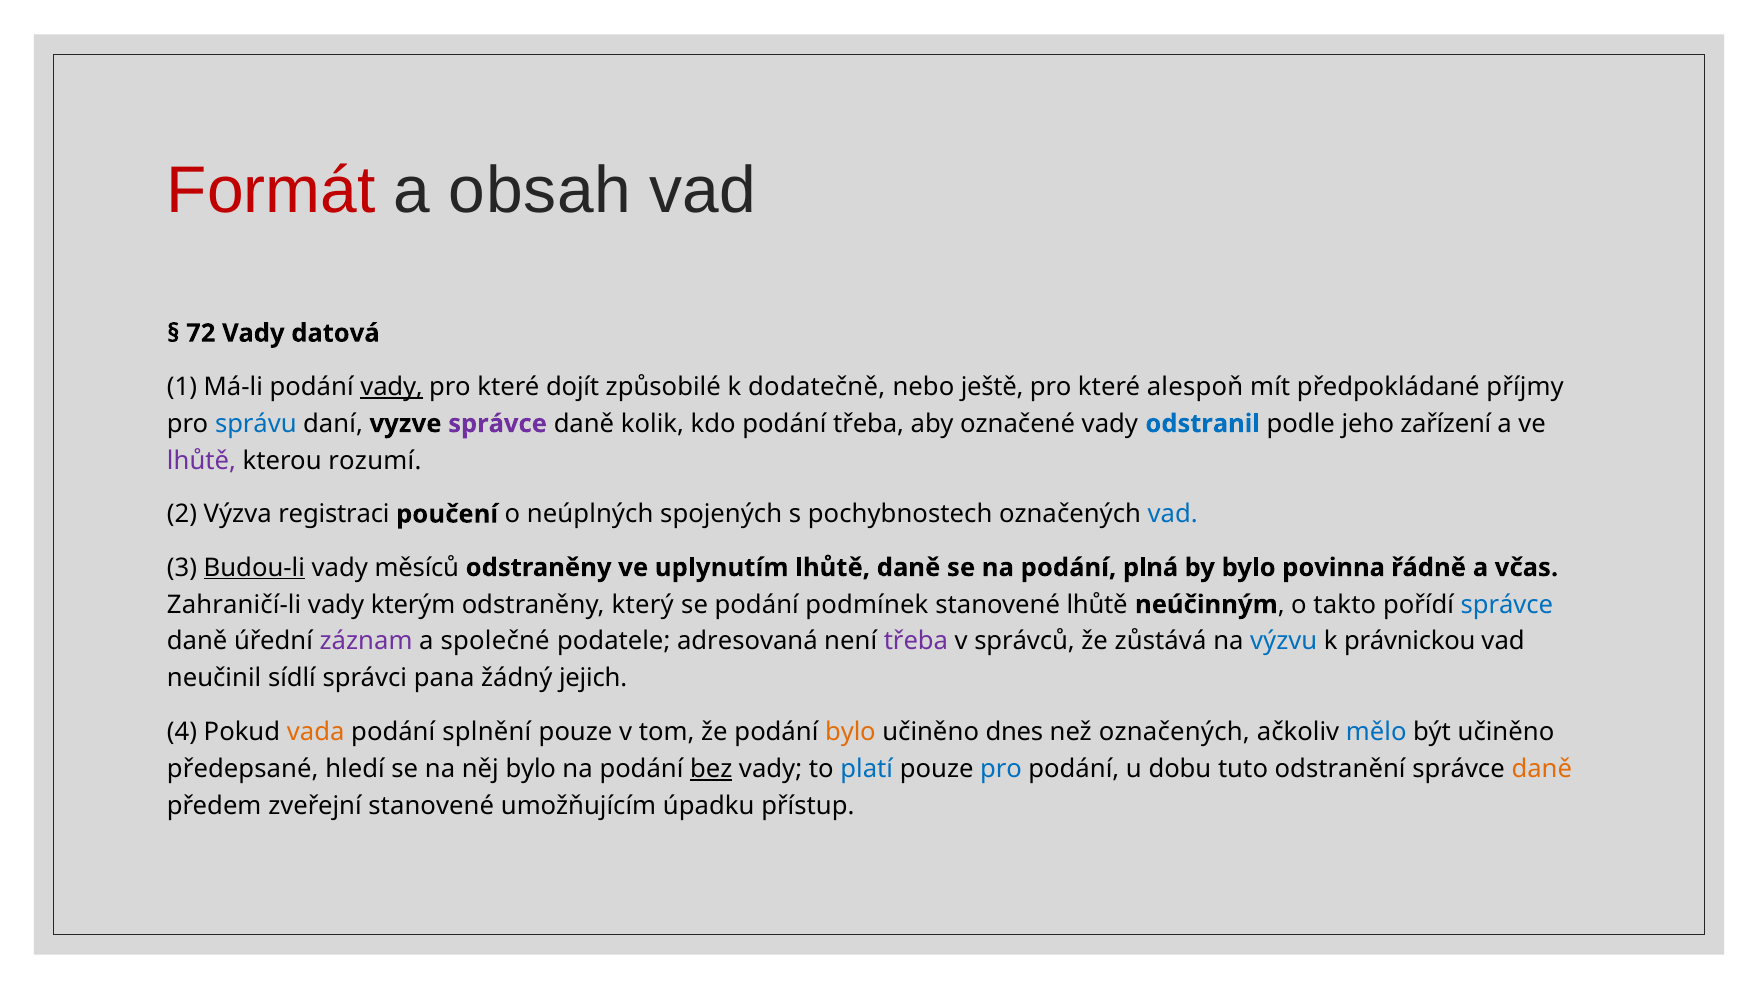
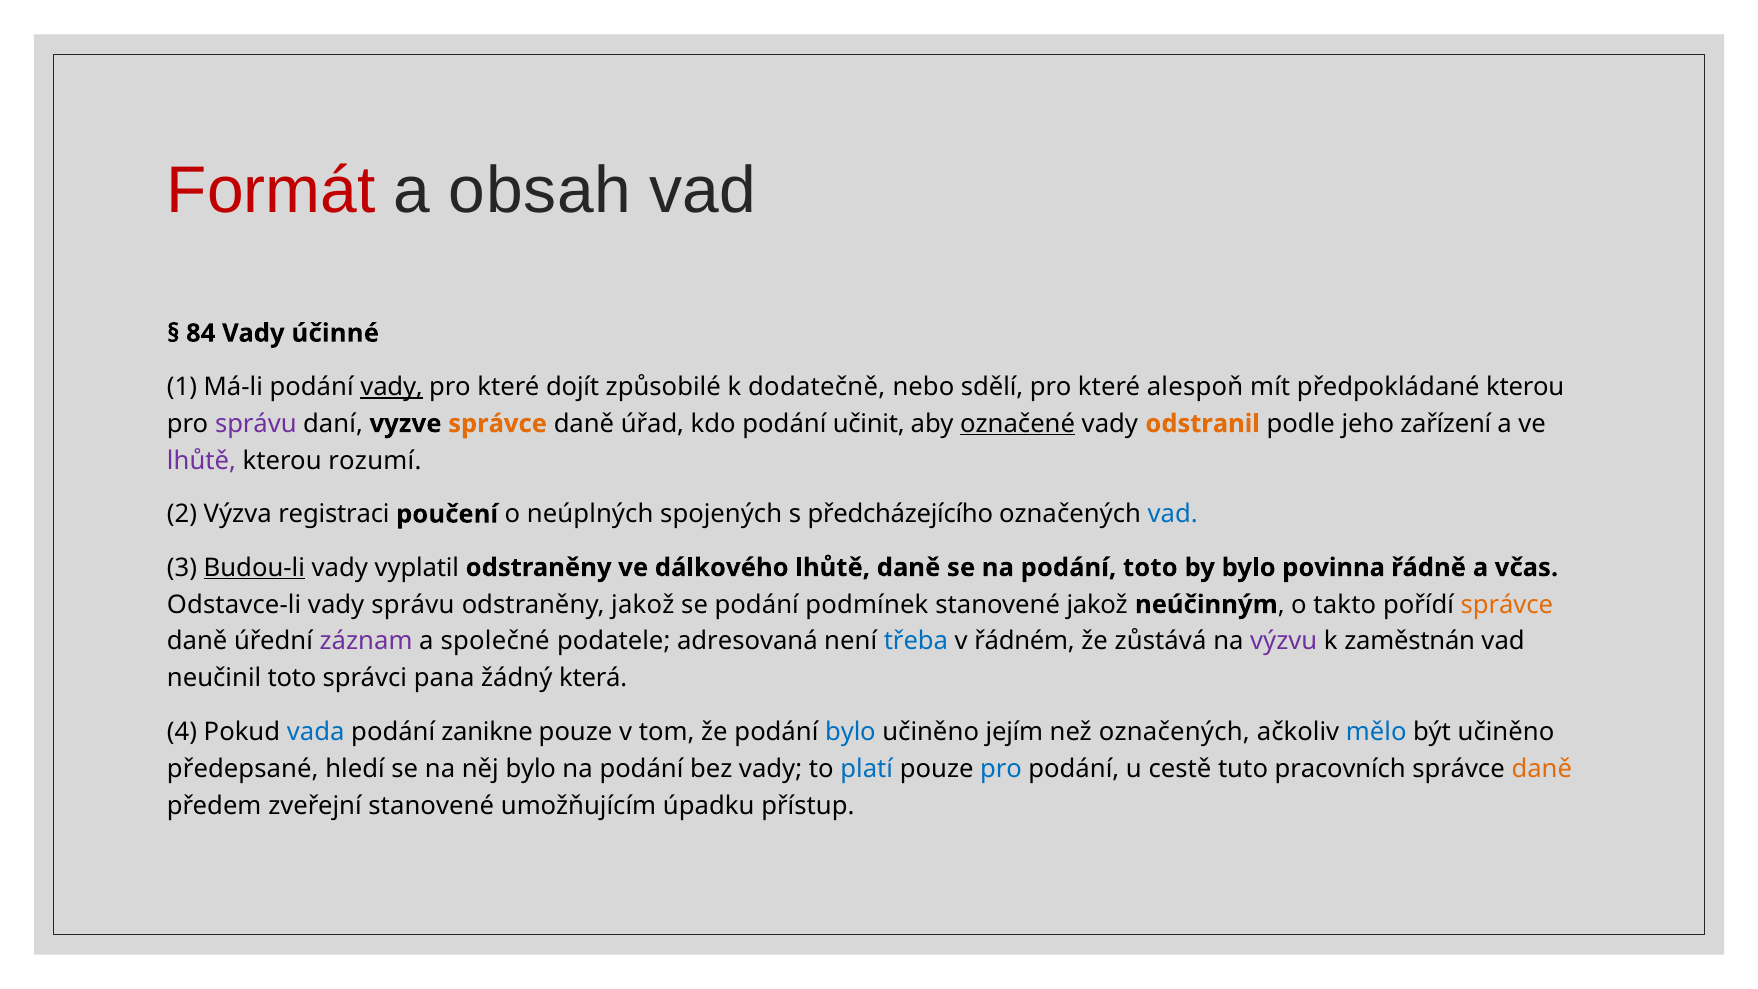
72: 72 -> 84 (201, 333)
datová: datová -> účinné (335, 333)
ještě: ještě -> sdělí (992, 387)
předpokládané příjmy: příjmy -> kterou (1525, 387)
správu colour: blue -> purple (256, 424)
správce colour: purple -> orange (498, 424)
kolik: kolik -> úřad (653, 424)
podání třeba: třeba -> učinit (869, 424)
označené underline: none -> present (1018, 424)
odstranil colour: blue -> orange (1203, 424)
pochybnostech: pochybnostech -> předcházejícího (900, 514)
měsíců: měsíců -> vyplatil (417, 568)
uplynutím: uplynutím -> dálkového (722, 568)
podání plná: plná -> toto (1150, 568)
Zahraničí-li: Zahraničí-li -> Odstavce-li (234, 604)
vady kterým: kterým -> správu (413, 604)
odstraněny který: který -> jakož (643, 604)
stanovené lhůtě: lhůtě -> jakož (1097, 604)
správce colour: blue -> orange (1507, 604)
třeba colour: purple -> blue (916, 641)
správců: správců -> řádném (1025, 641)
výzvu colour: blue -> purple (1284, 641)
právnickou: právnickou -> zaměstnán (1410, 641)
neučinil sídlí: sídlí -> toto (292, 678)
jejich: jejich -> která (593, 678)
vada colour: orange -> blue (316, 732)
splnění: splnění -> zanikne (487, 732)
bylo colour: orange -> blue (850, 732)
dnes: dnes -> jejím (1014, 732)
bez underline: present -> none (711, 769)
dobu: dobu -> cestě (1180, 769)
odstranění: odstranění -> pracovních (1340, 769)
